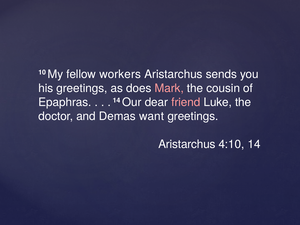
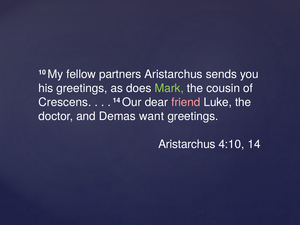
workers: workers -> partners (120, 74)
Mark colour: pink -> light green (169, 88)
Epaphras: Epaphras -> Crescens (65, 102)
